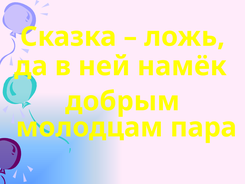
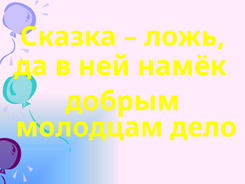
пара: пара -> дело (203, 127)
